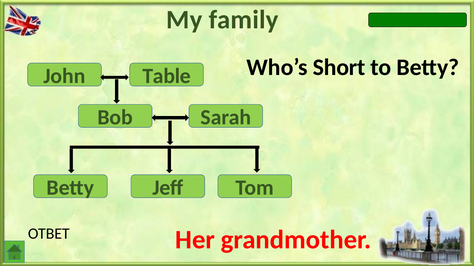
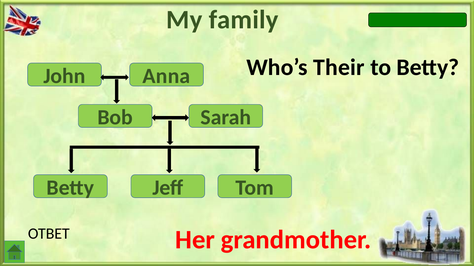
Short: Short -> Their (339, 68)
Table: Table -> Anna (166, 76)
